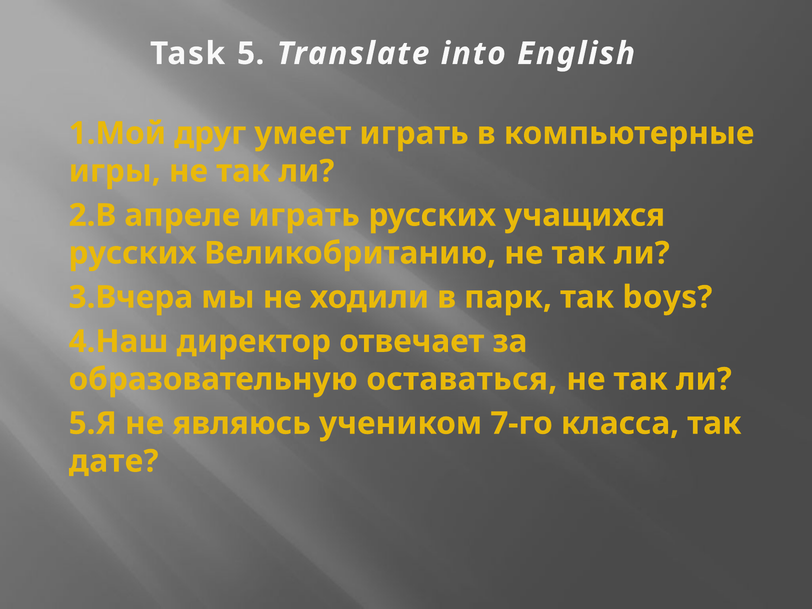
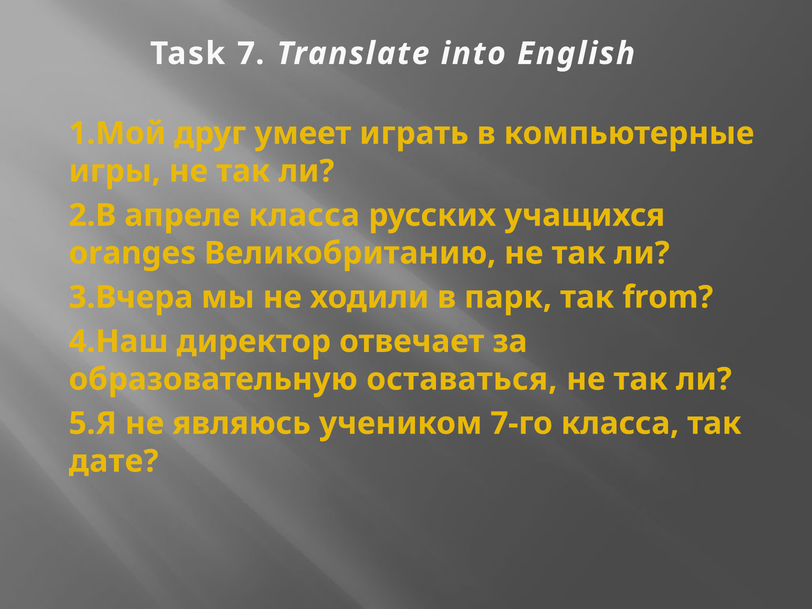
5: 5 -> 7 (251, 54)
апреле играть: играть -> класса (304, 215)
русских: русских -> oranges (132, 253)
boys: boys -> from (668, 297)
